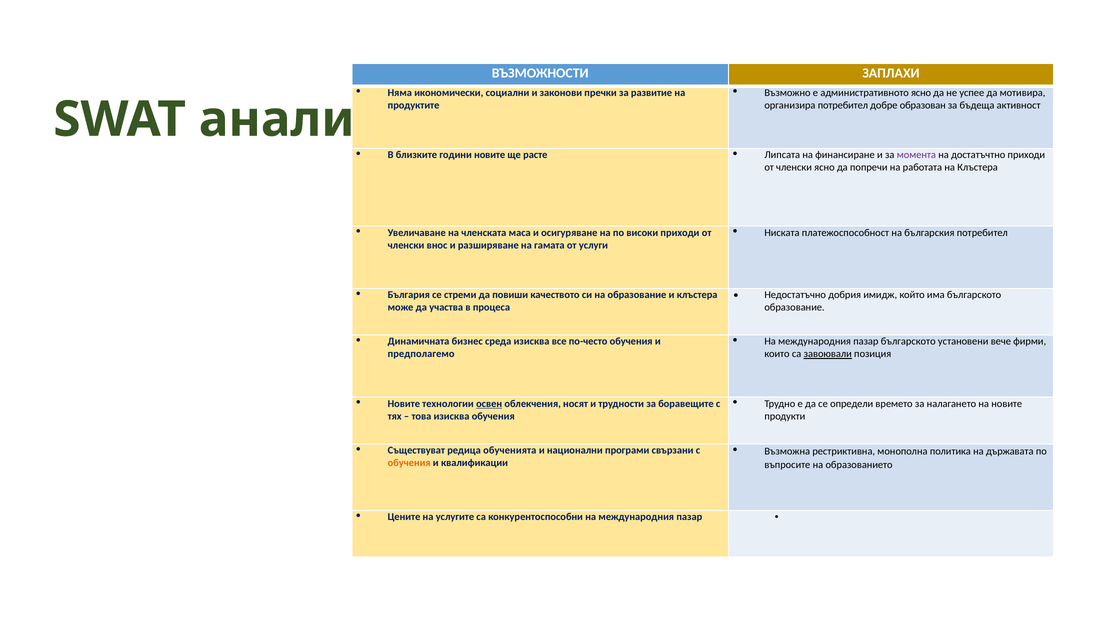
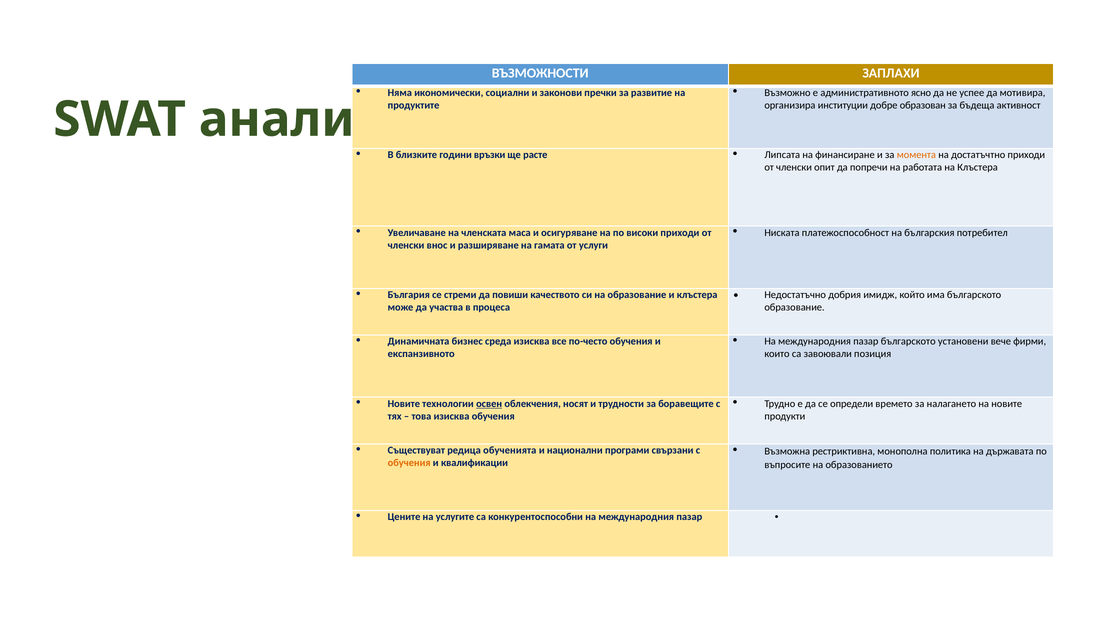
организира потребител: потребител -> институции (843, 105)
години новите: новите -> връзки (490, 155)
момента colour: purple -> orange (916, 155)
членски ясно: ясно -> опит (824, 168)
предполагемо: предполагемо -> експанзивното (421, 354)
завоювали underline: present -> none (828, 354)
